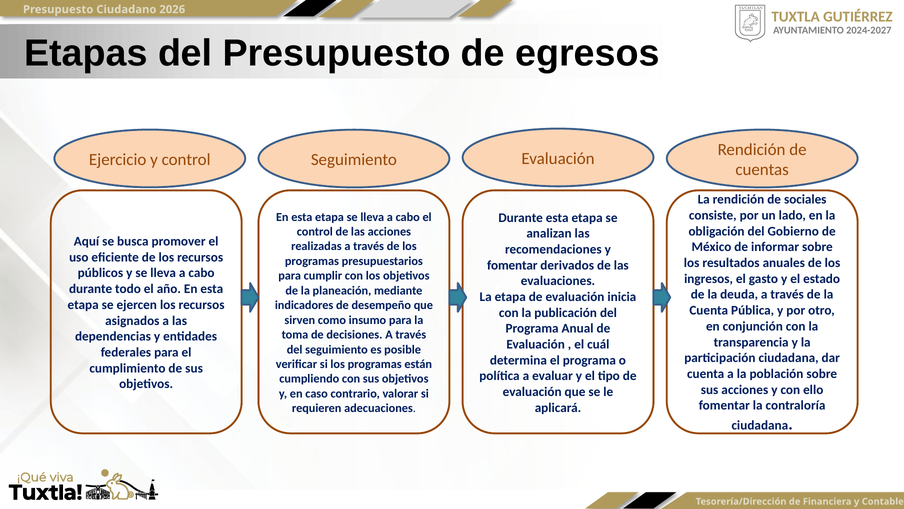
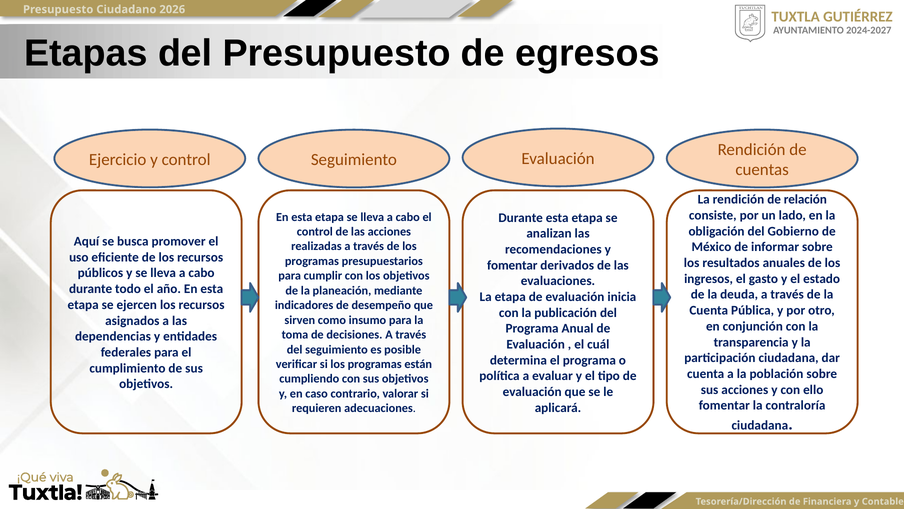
sociales: sociales -> relación (805, 199)
